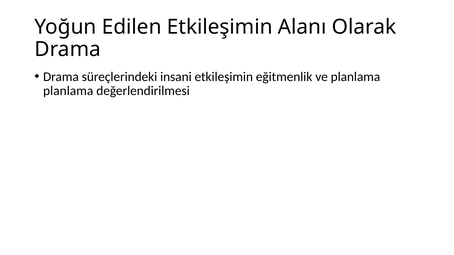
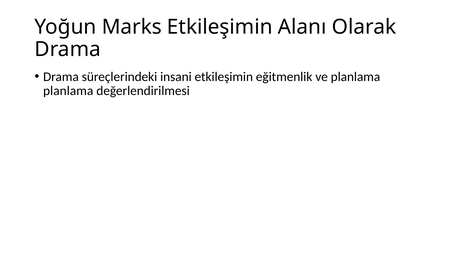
Edilen: Edilen -> Marks (132, 27)
